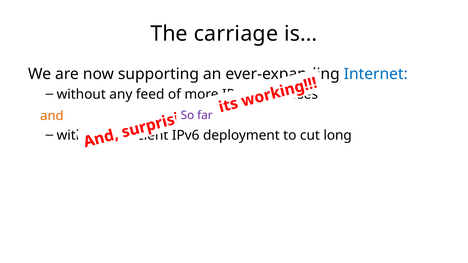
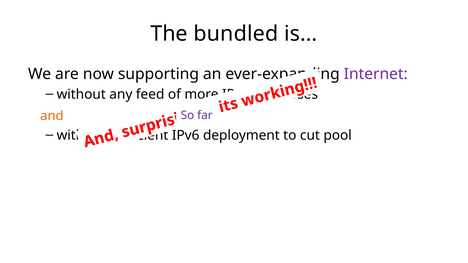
carriage: carriage -> bundled (236, 34)
Internet colour: blue -> purple (376, 74)
long: long -> pool (338, 135)
